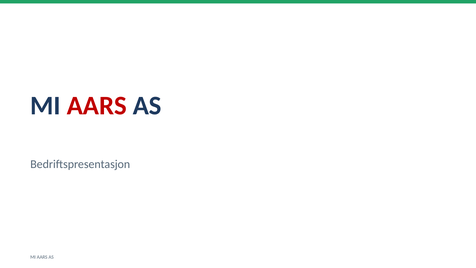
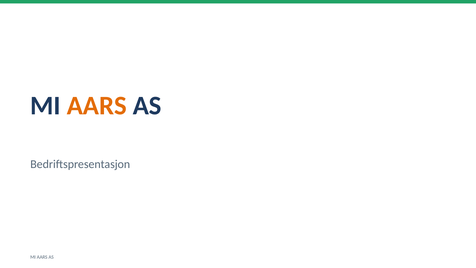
AARS colour: red -> orange (97, 106)
